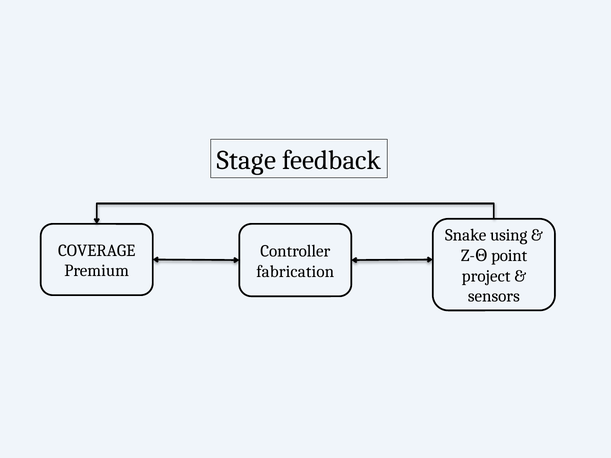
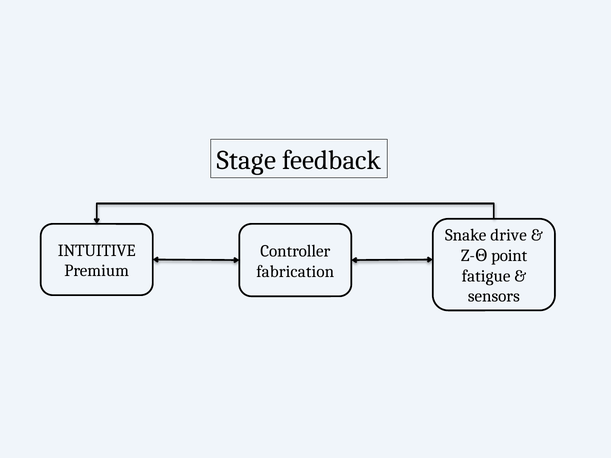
using: using -> drive (509, 235)
COVERAGE: COVERAGE -> INTUITIVE (97, 251)
project: project -> fatigue (486, 276)
